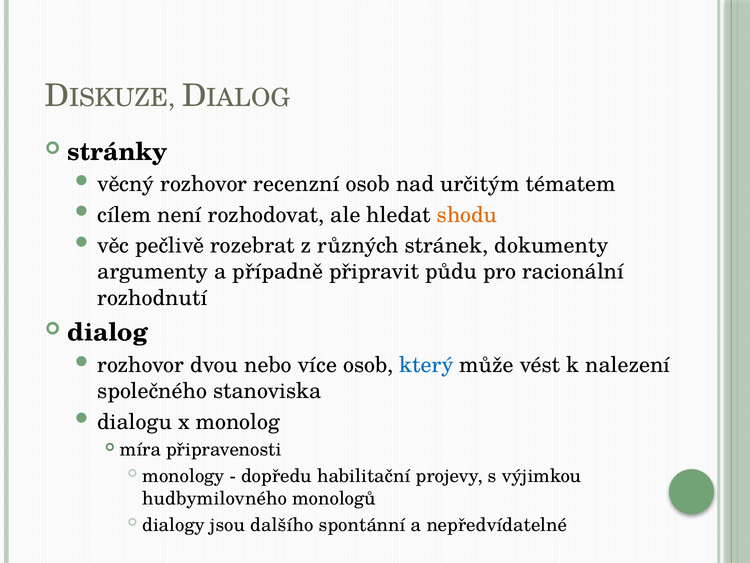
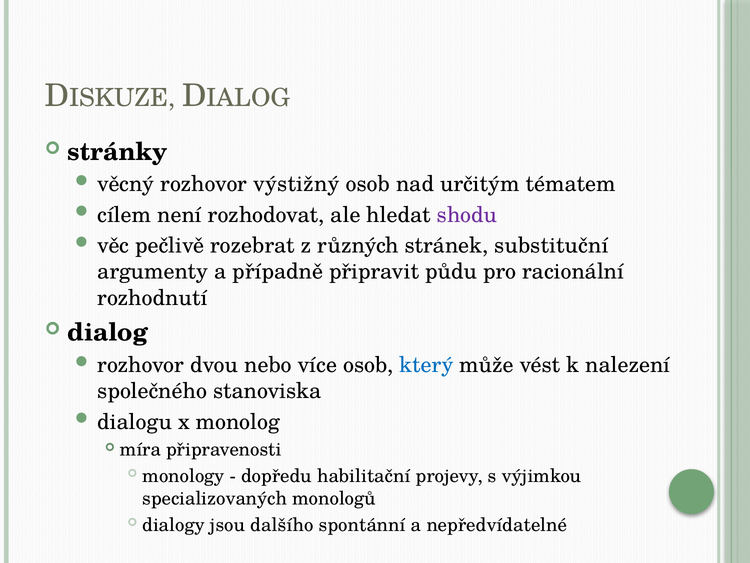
recenzní: recenzní -> výstižný (296, 184)
shodu colour: orange -> purple (467, 215)
dokumenty: dokumenty -> substituční (552, 245)
hudbymilovného: hudbymilovného -> specializovaných (215, 498)
